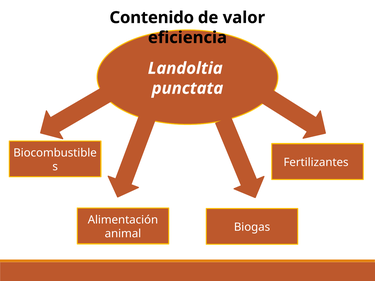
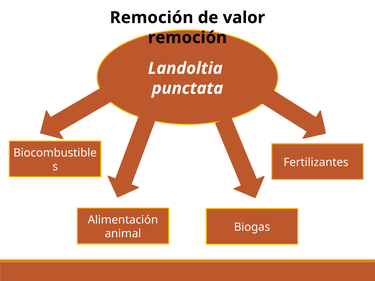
Contenido: Contenido -> Remoción (152, 18)
eficiencia: eficiencia -> remoción (187, 38)
